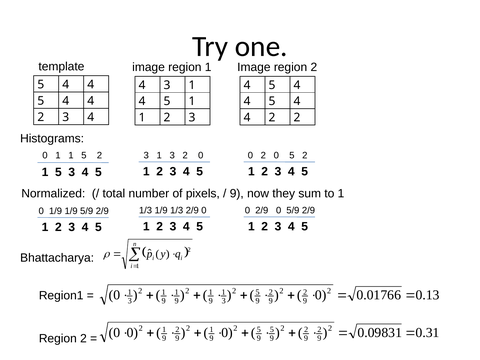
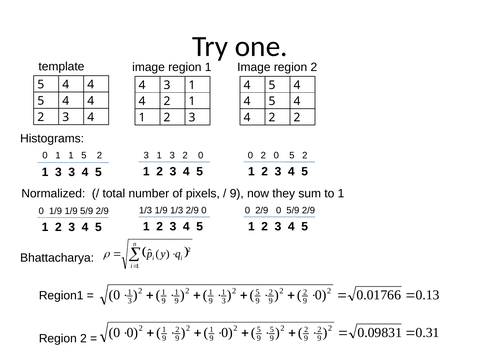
5: 5 -> 2 (167, 101)
5: 5 -> 3 (58, 172)
